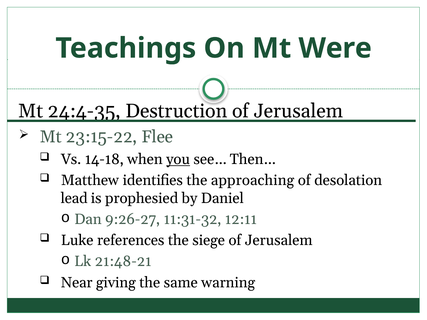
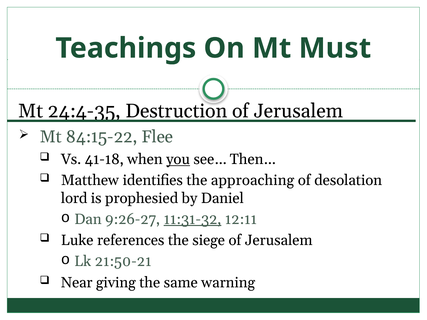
Were: Were -> Must (335, 48)
23:15-22: 23:15-22 -> 84:15-22 (102, 137)
14-18: 14-18 -> 41-18 (104, 159)
lead: lead -> lord (74, 198)
11:31-32 underline: none -> present (192, 219)
21:48-21: 21:48-21 -> 21:50-21 (123, 262)
